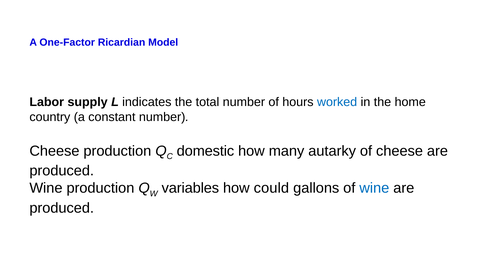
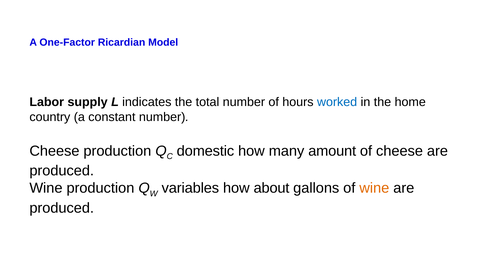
autarky: autarky -> amount (332, 151)
could: could -> about (272, 189)
wine colour: blue -> orange (374, 189)
